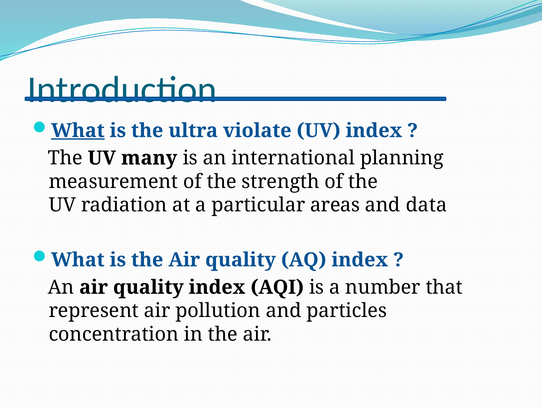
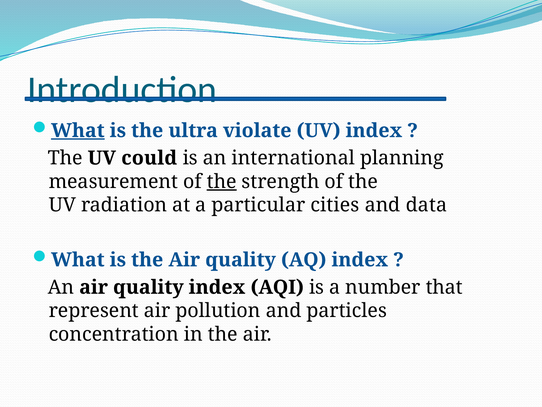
many: many -> could (149, 158)
the underline: none -> present (222, 181)
areas: areas -> cities (335, 205)
